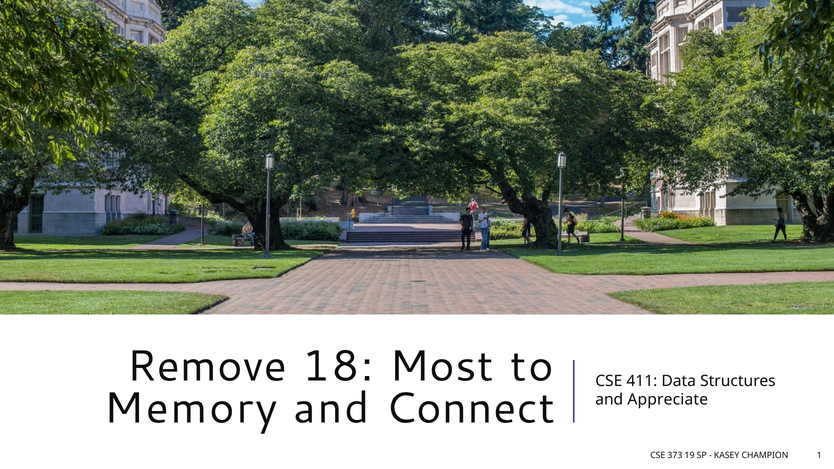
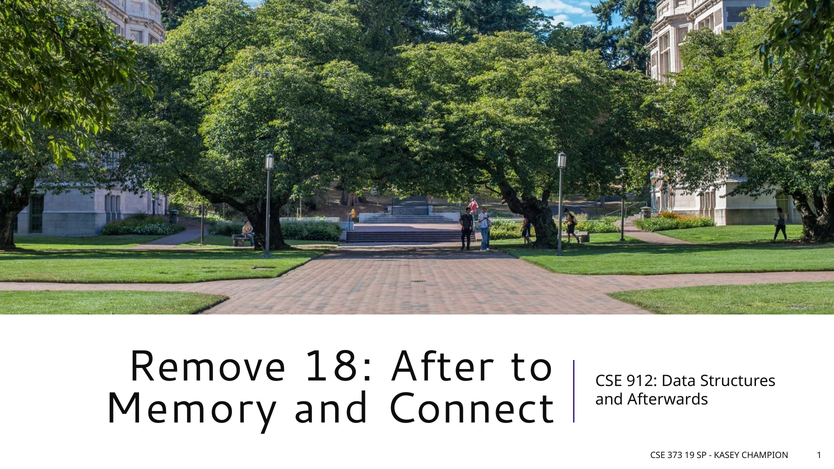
Most: Most -> After (441, 367)
411: 411 -> 912 (642, 381)
Appreciate: Appreciate -> Afterwards (668, 400)
